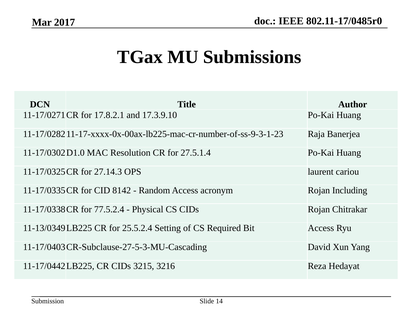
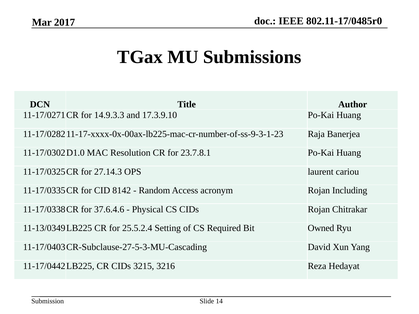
17.8.2.1: 17.8.2.1 -> 14.9.3.3 (109, 115)
27.5.1.4: 27.5.1.4 -> 23.7.8.1 (196, 153)
77.5.2.4: 77.5.2.4 -> 37.6.4.6 (109, 210)
Bit Access: Access -> Owned (321, 228)
